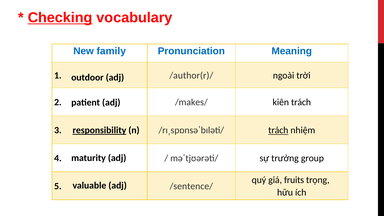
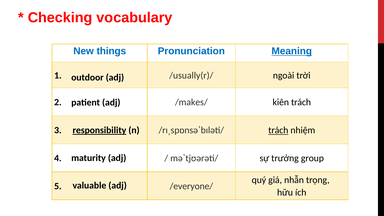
Checking underline: present -> none (60, 18)
family: family -> things (111, 51)
Meaning underline: none -> present (292, 51)
/author(r)/: /author(r)/ -> /usually(r)/ (191, 75)
fruits: fruits -> nhẫn (294, 180)
/sentence/: /sentence/ -> /everyone/ (191, 186)
